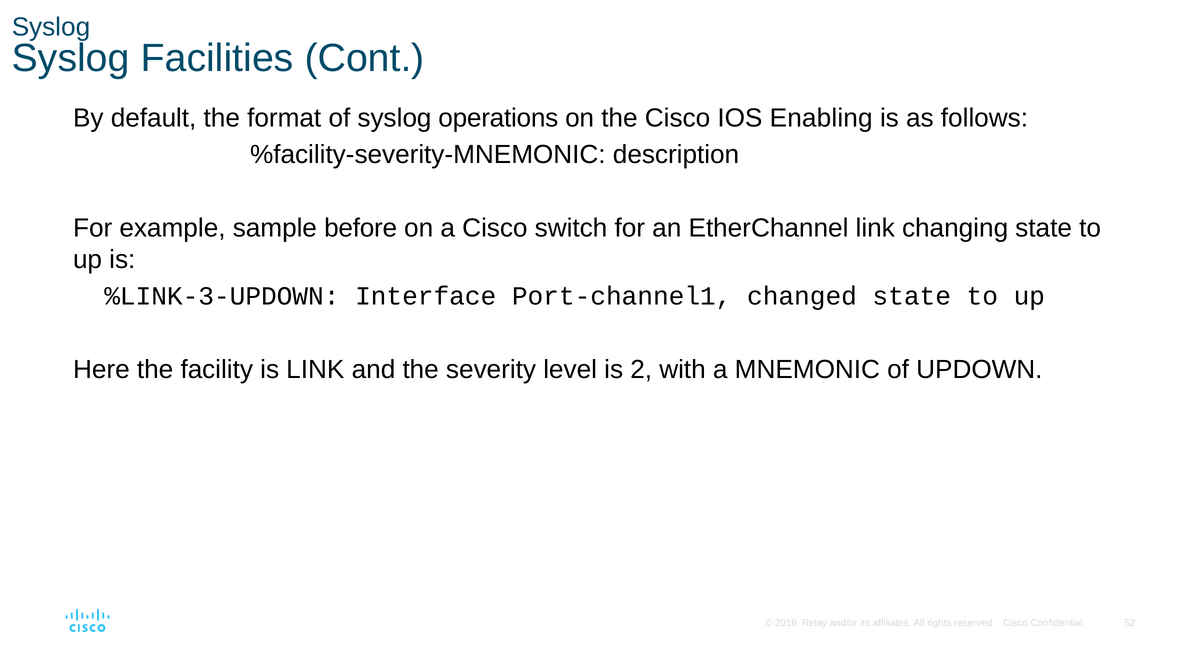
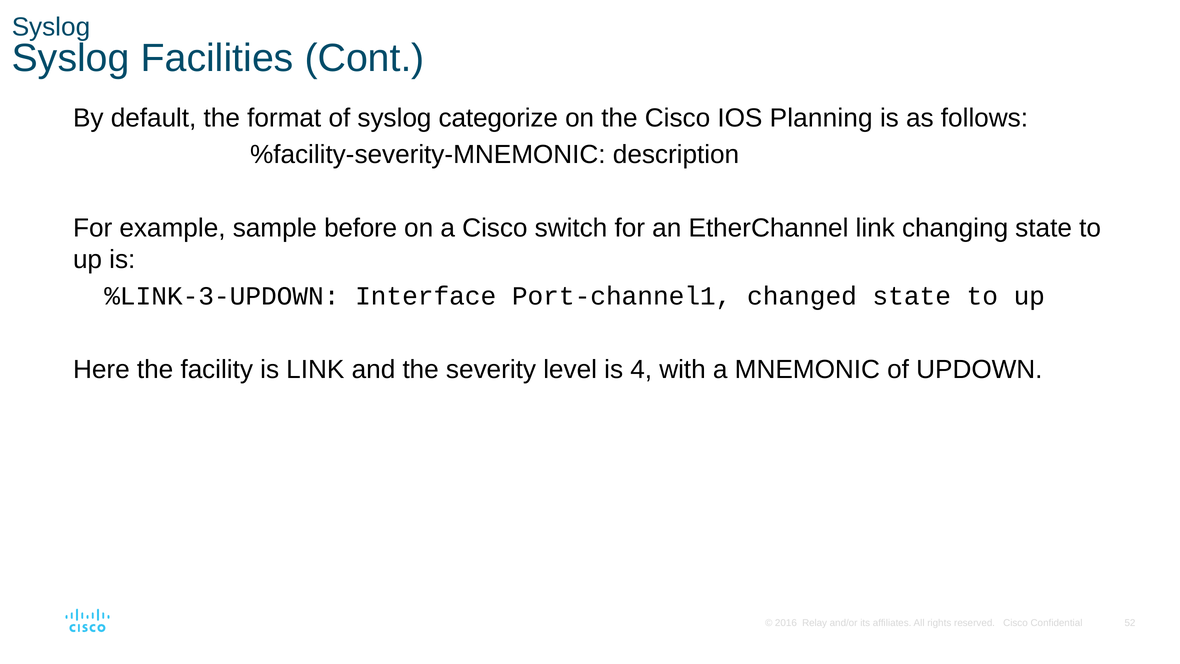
operations: operations -> categorize (498, 118)
Enabling: Enabling -> Planning (821, 118)
2: 2 -> 4 (641, 370)
